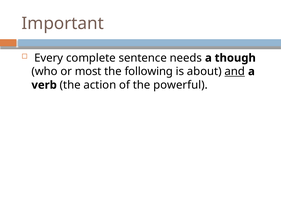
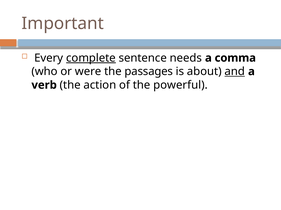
complete underline: none -> present (91, 58)
though: though -> comma (235, 58)
most: most -> were (88, 72)
following: following -> passages (149, 72)
